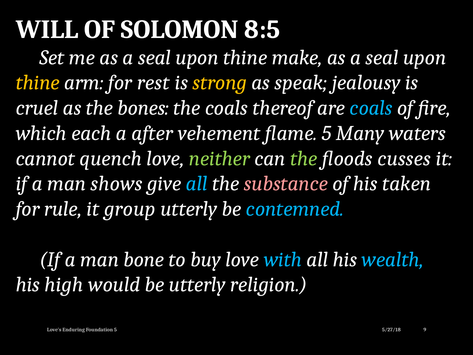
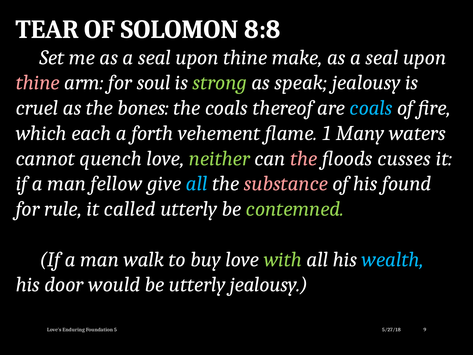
WILL: WILL -> TEAR (47, 29)
8:5: 8:5 -> 8:8 (262, 29)
thine colour: yellow -> pink (38, 83)
rest: rest -> soul (154, 83)
strong colour: yellow -> light green (220, 83)
after: after -> forth (152, 133)
flame 5: 5 -> 1 (326, 133)
the colour: light green -> pink (304, 158)
shows: shows -> fellow (116, 184)
taken: taken -> found (407, 184)
group: group -> called (130, 209)
contemned colour: light blue -> light green (295, 209)
bone: bone -> walk (144, 259)
with colour: light blue -> light green (283, 259)
high: high -> door (64, 284)
utterly religion: religion -> jealousy (269, 284)
